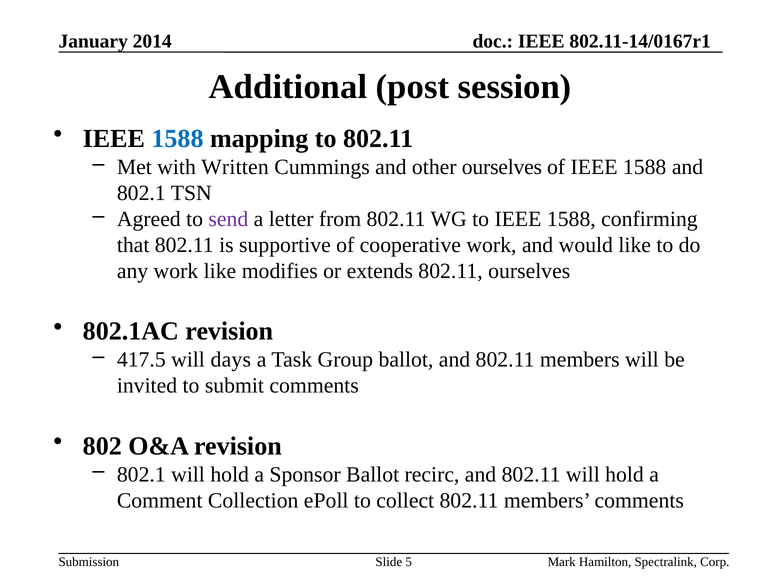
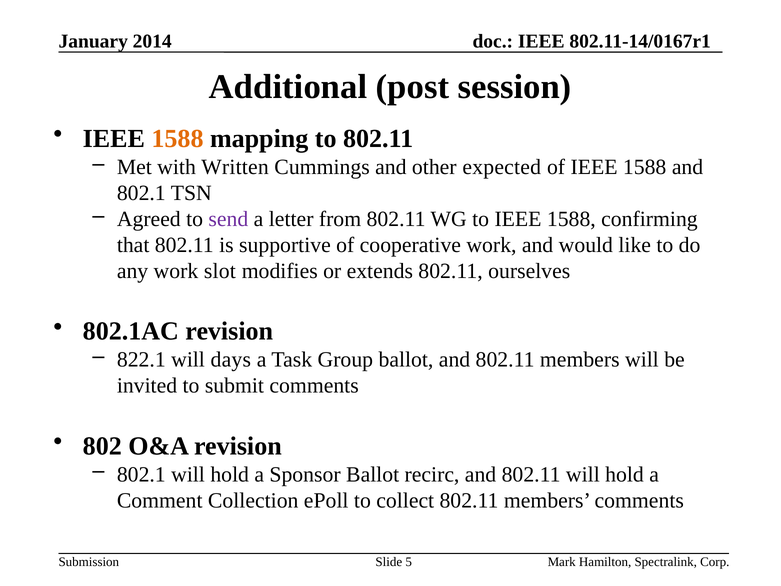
1588 colour: blue -> orange (177, 139)
other ourselves: ourselves -> expected (502, 167)
work like: like -> slot (220, 271)
417.5: 417.5 -> 822.1 (141, 360)
